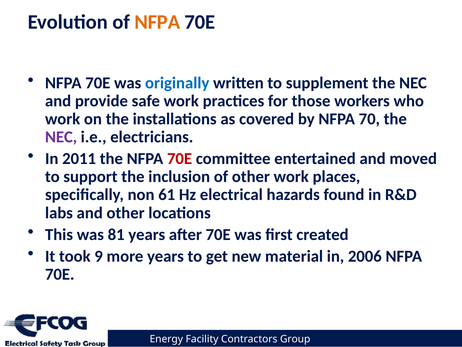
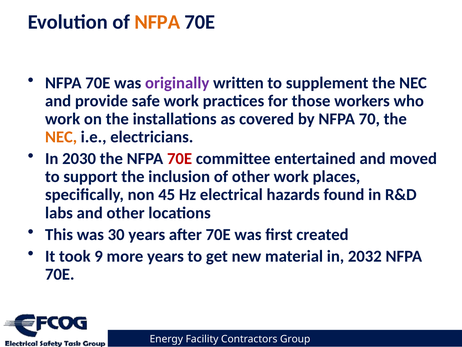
originally colour: blue -> purple (177, 83)
NEC colour: purple -> orange (61, 137)
2011: 2011 -> 2030 (79, 159)
61: 61 -> 45 (167, 195)
81: 81 -> 30 (116, 234)
2006: 2006 -> 2032 (365, 256)
